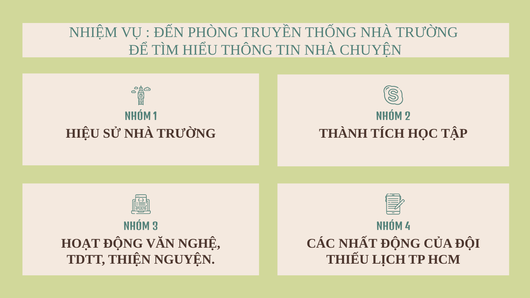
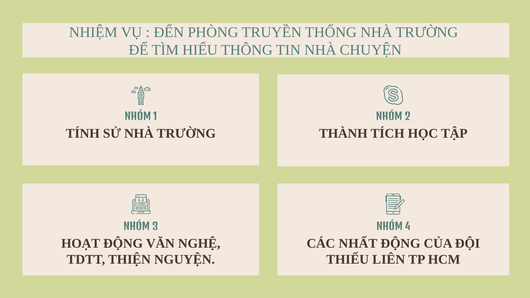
HIỆU: HIỆU -> TÍNH (83, 134)
LỊCH: LỊCH -> LIÊN (389, 260)
